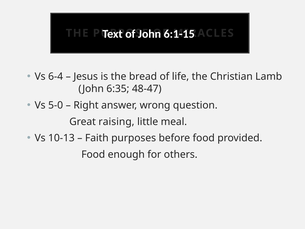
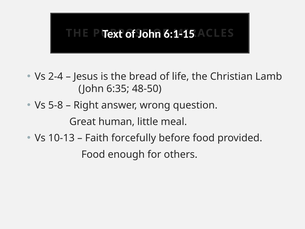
6-4: 6-4 -> 2-4 (56, 76)
48-47: 48-47 -> 48-50 (147, 89)
5-0: 5-0 -> 5-8 (56, 105)
raising: raising -> human (117, 122)
purposes: purposes -> forcefully (134, 138)
